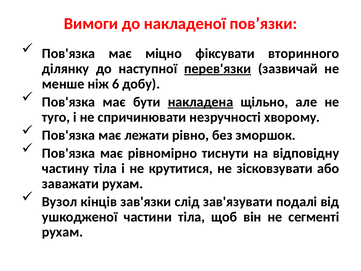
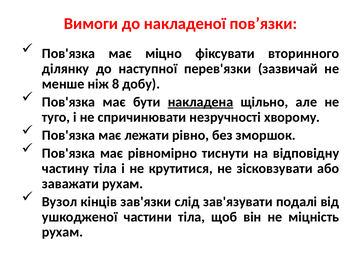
перев'язки underline: present -> none (218, 69)
6: 6 -> 8 (116, 84)
сегменті: сегменті -> міцність (314, 217)
